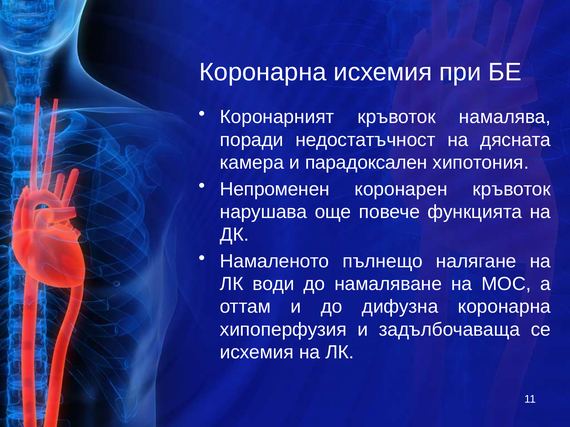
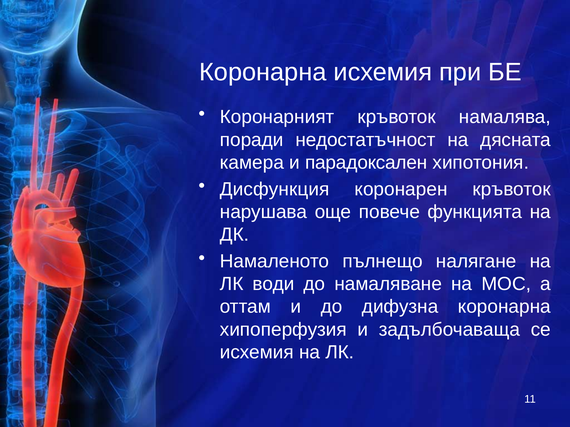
Непроменен: Непроменен -> Дисфункция (275, 189)
